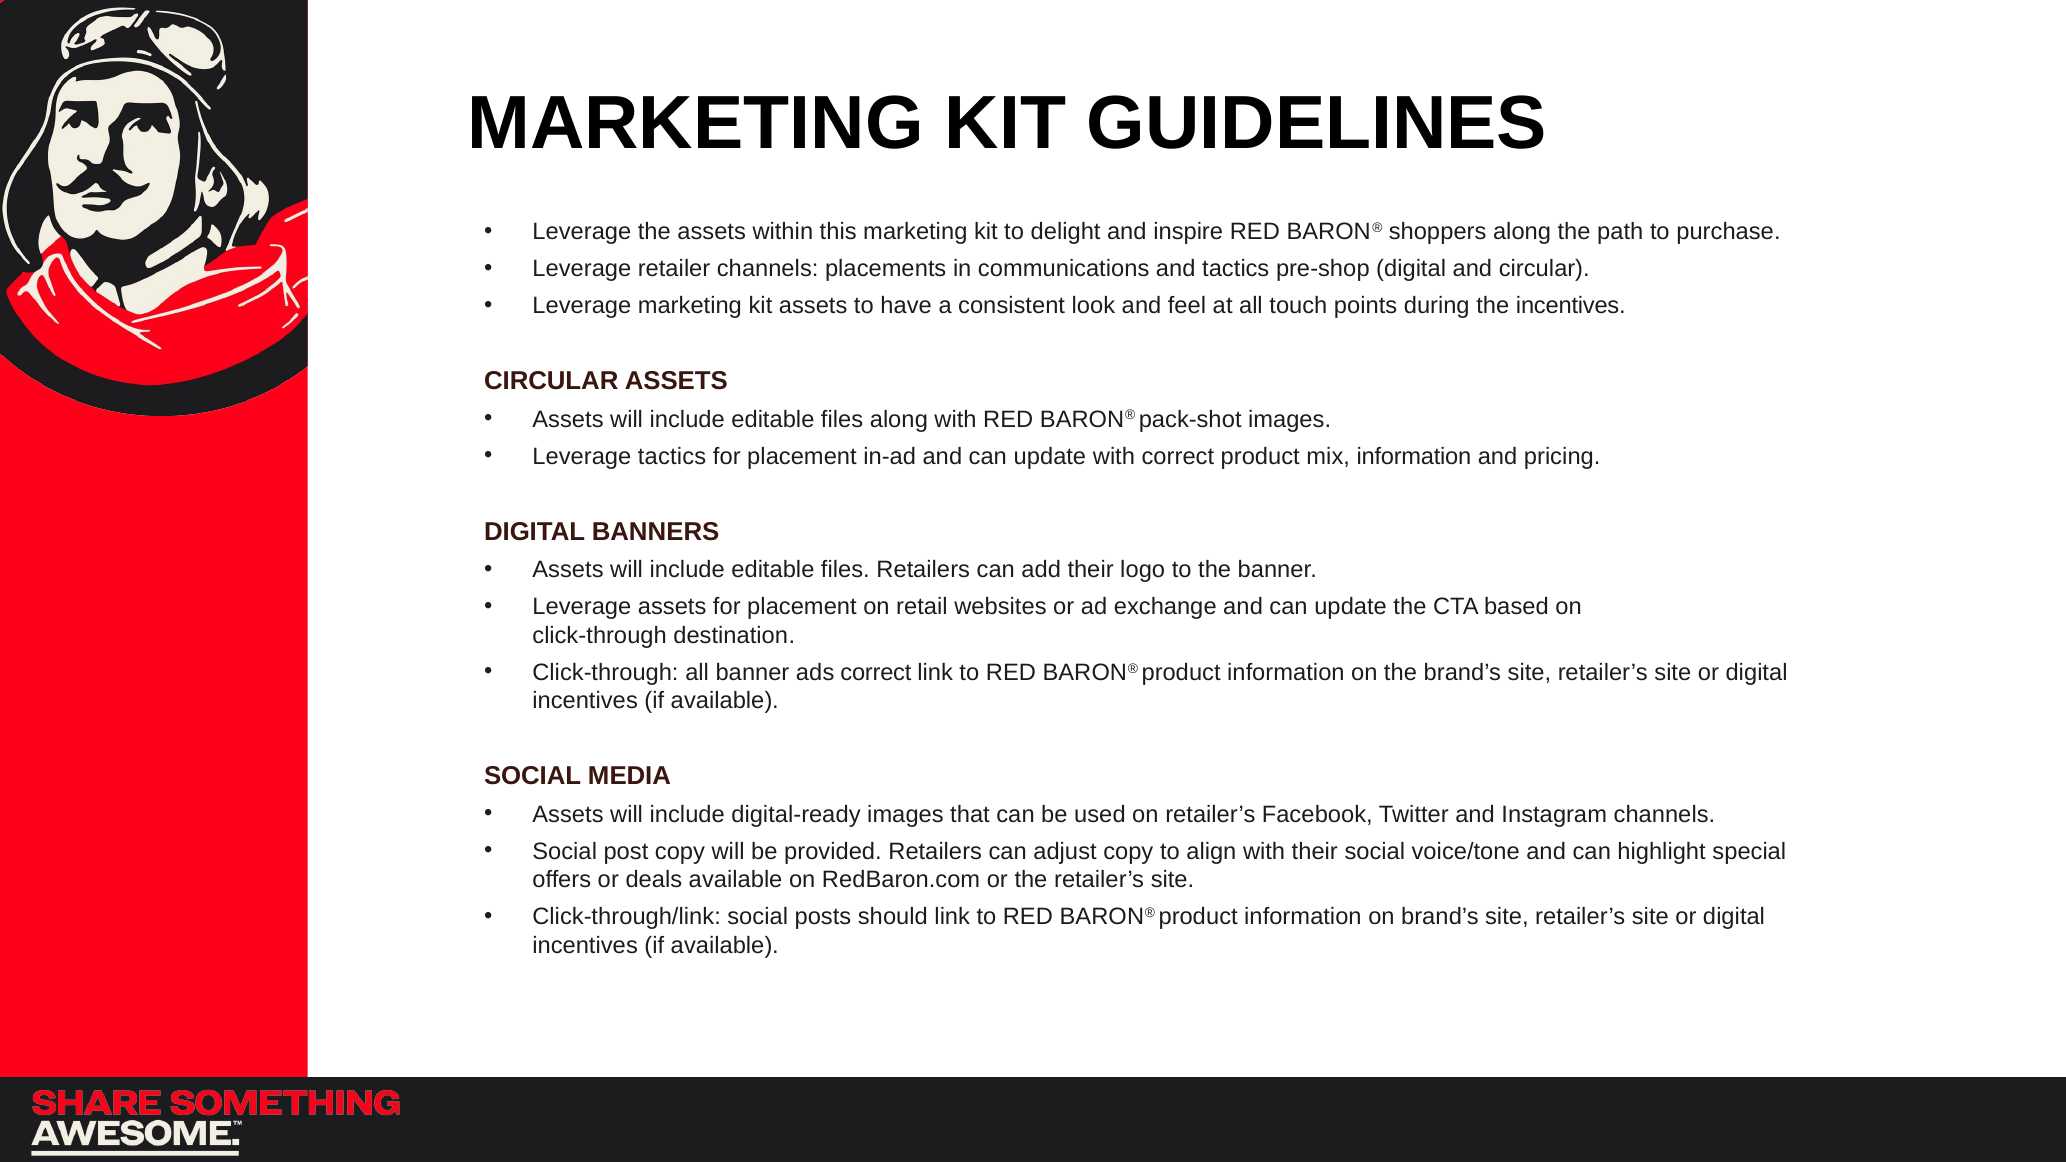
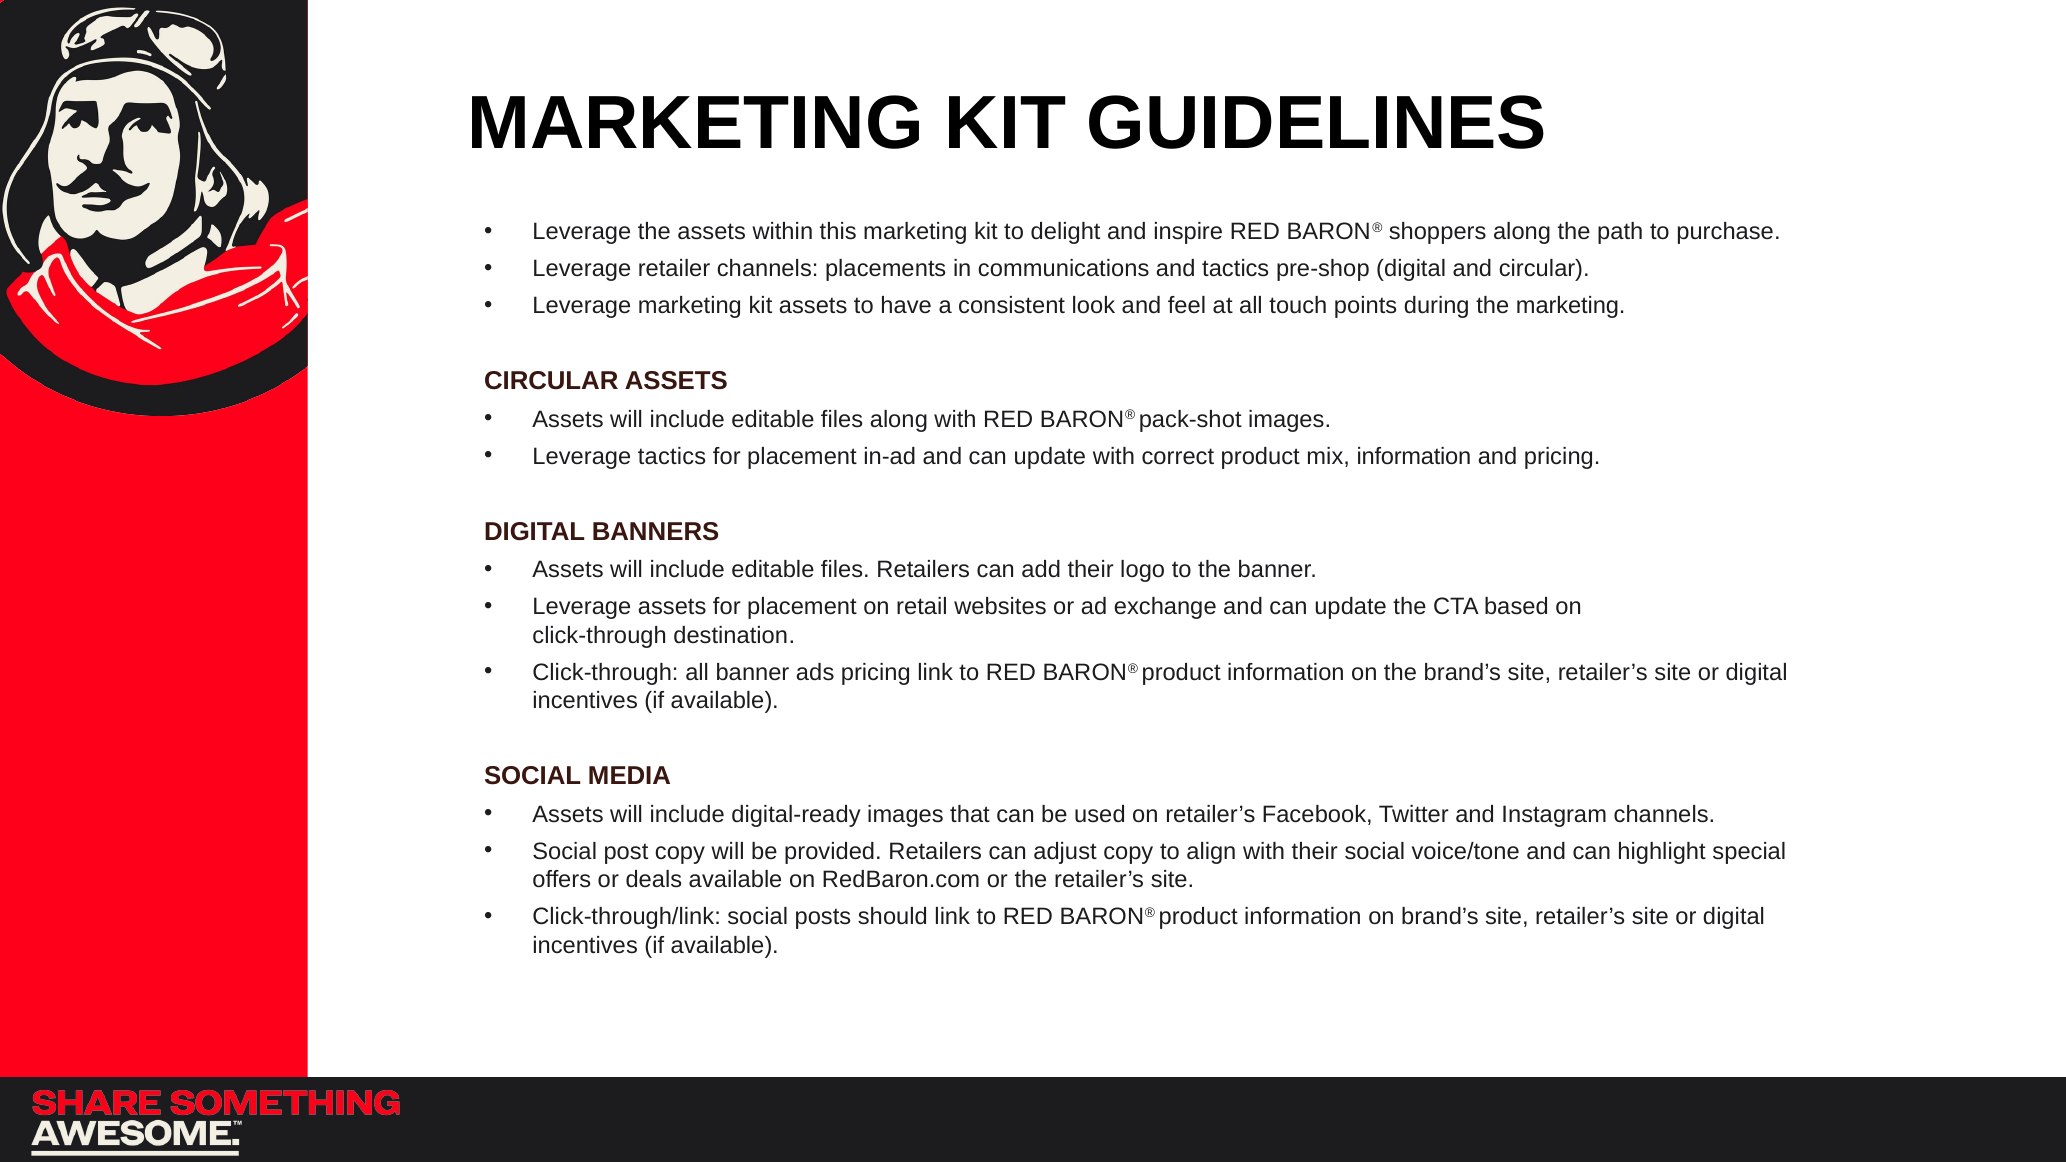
the incentives: incentives -> marketing (1571, 306)
ads correct: correct -> pricing (876, 672)
